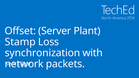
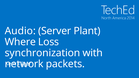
Offset: Offset -> Audio (20, 31)
Stamp: Stamp -> Where (20, 42)
